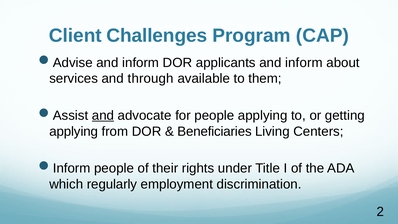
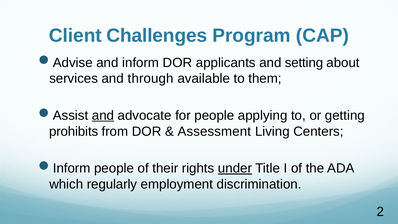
applicants and inform: inform -> setting (304, 63)
applying: applying -> prohibits (74, 131)
Beneficiaries: Beneficiaries -> Assessment (214, 131)
under underline: none -> present (235, 168)
